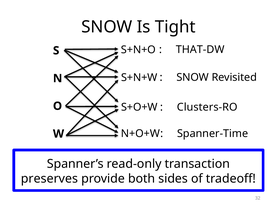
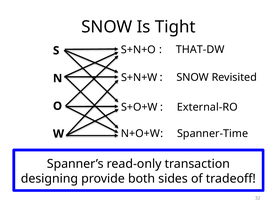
Clusters-RO: Clusters-RO -> External-RO (207, 107)
preserves: preserves -> designing (49, 178)
